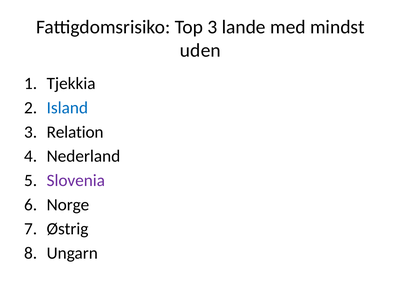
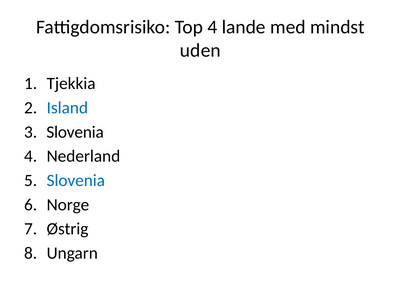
Top 3: 3 -> 4 (212, 27)
Relation: Relation -> Slovenia (75, 132)
Slovenia colour: purple -> blue (76, 181)
